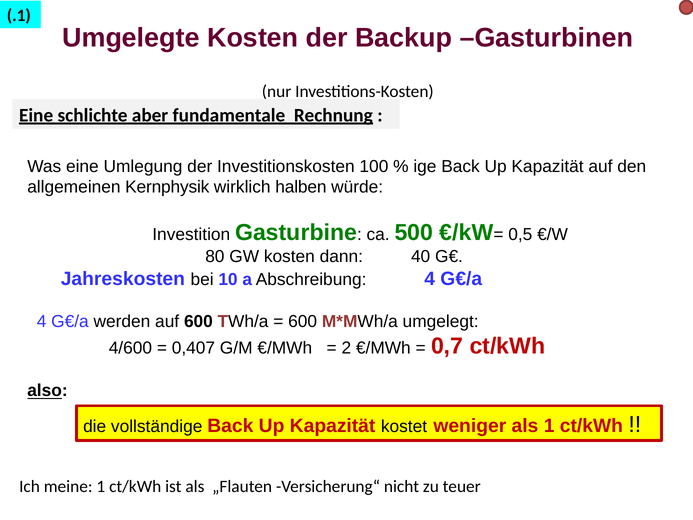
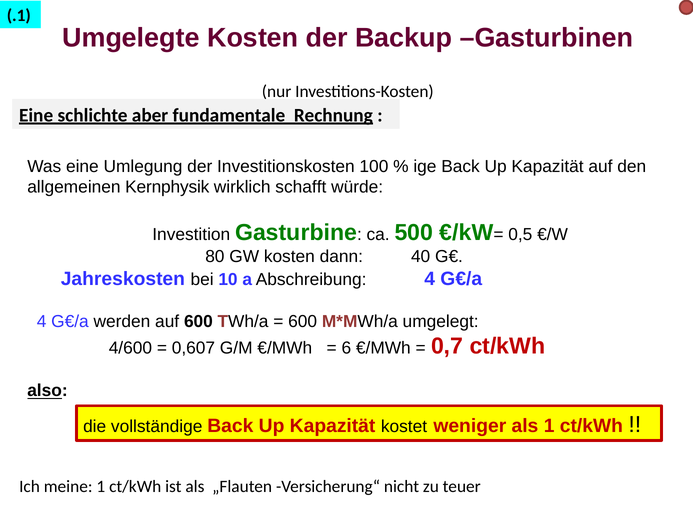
halben: halben -> schafft (301, 187)
0,407: 0,407 -> 0,607 (193, 348)
2: 2 -> 6 (346, 348)
